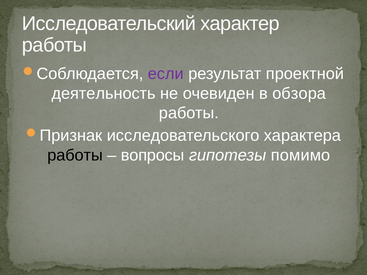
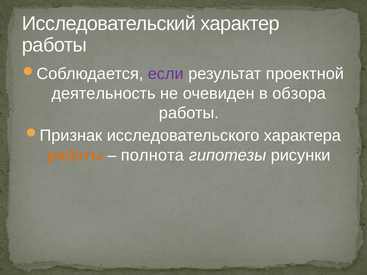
работы colour: black -> orange (75, 155)
вопросы: вопросы -> полнота (152, 155)
помимо: помимо -> рисунки (301, 155)
